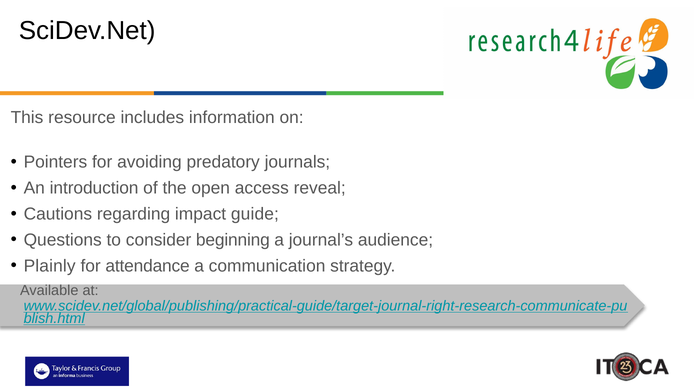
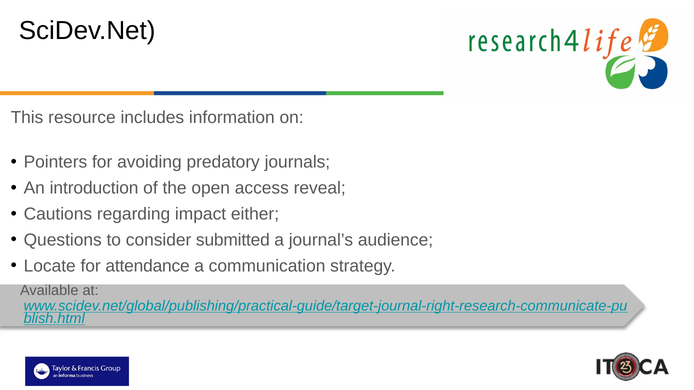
guide: guide -> either (255, 214)
beginning: beginning -> submitted (233, 240)
Plainly: Plainly -> Locate (50, 266)
